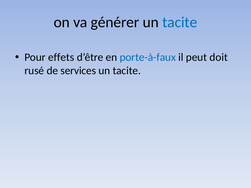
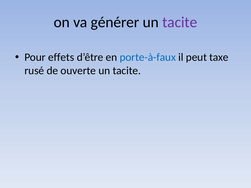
tacite colour: blue -> purple (180, 22)
doit: doit -> taxe (219, 57)
services: services -> ouverte (78, 71)
